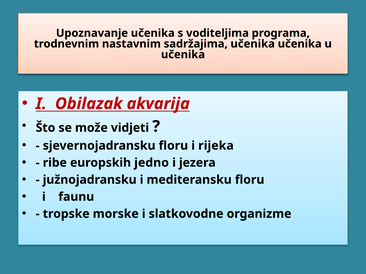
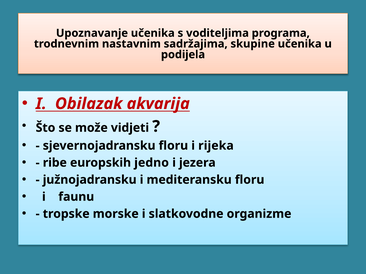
sadržajima učenika: učenika -> skupine (253, 44)
učenika: učenika -> podijela (183, 55)
